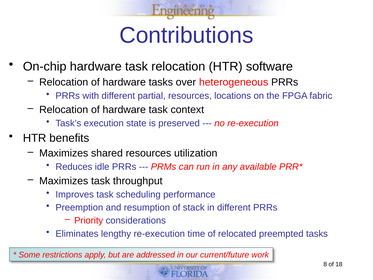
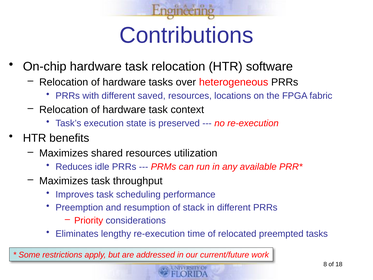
partial: partial -> saved (152, 96)
